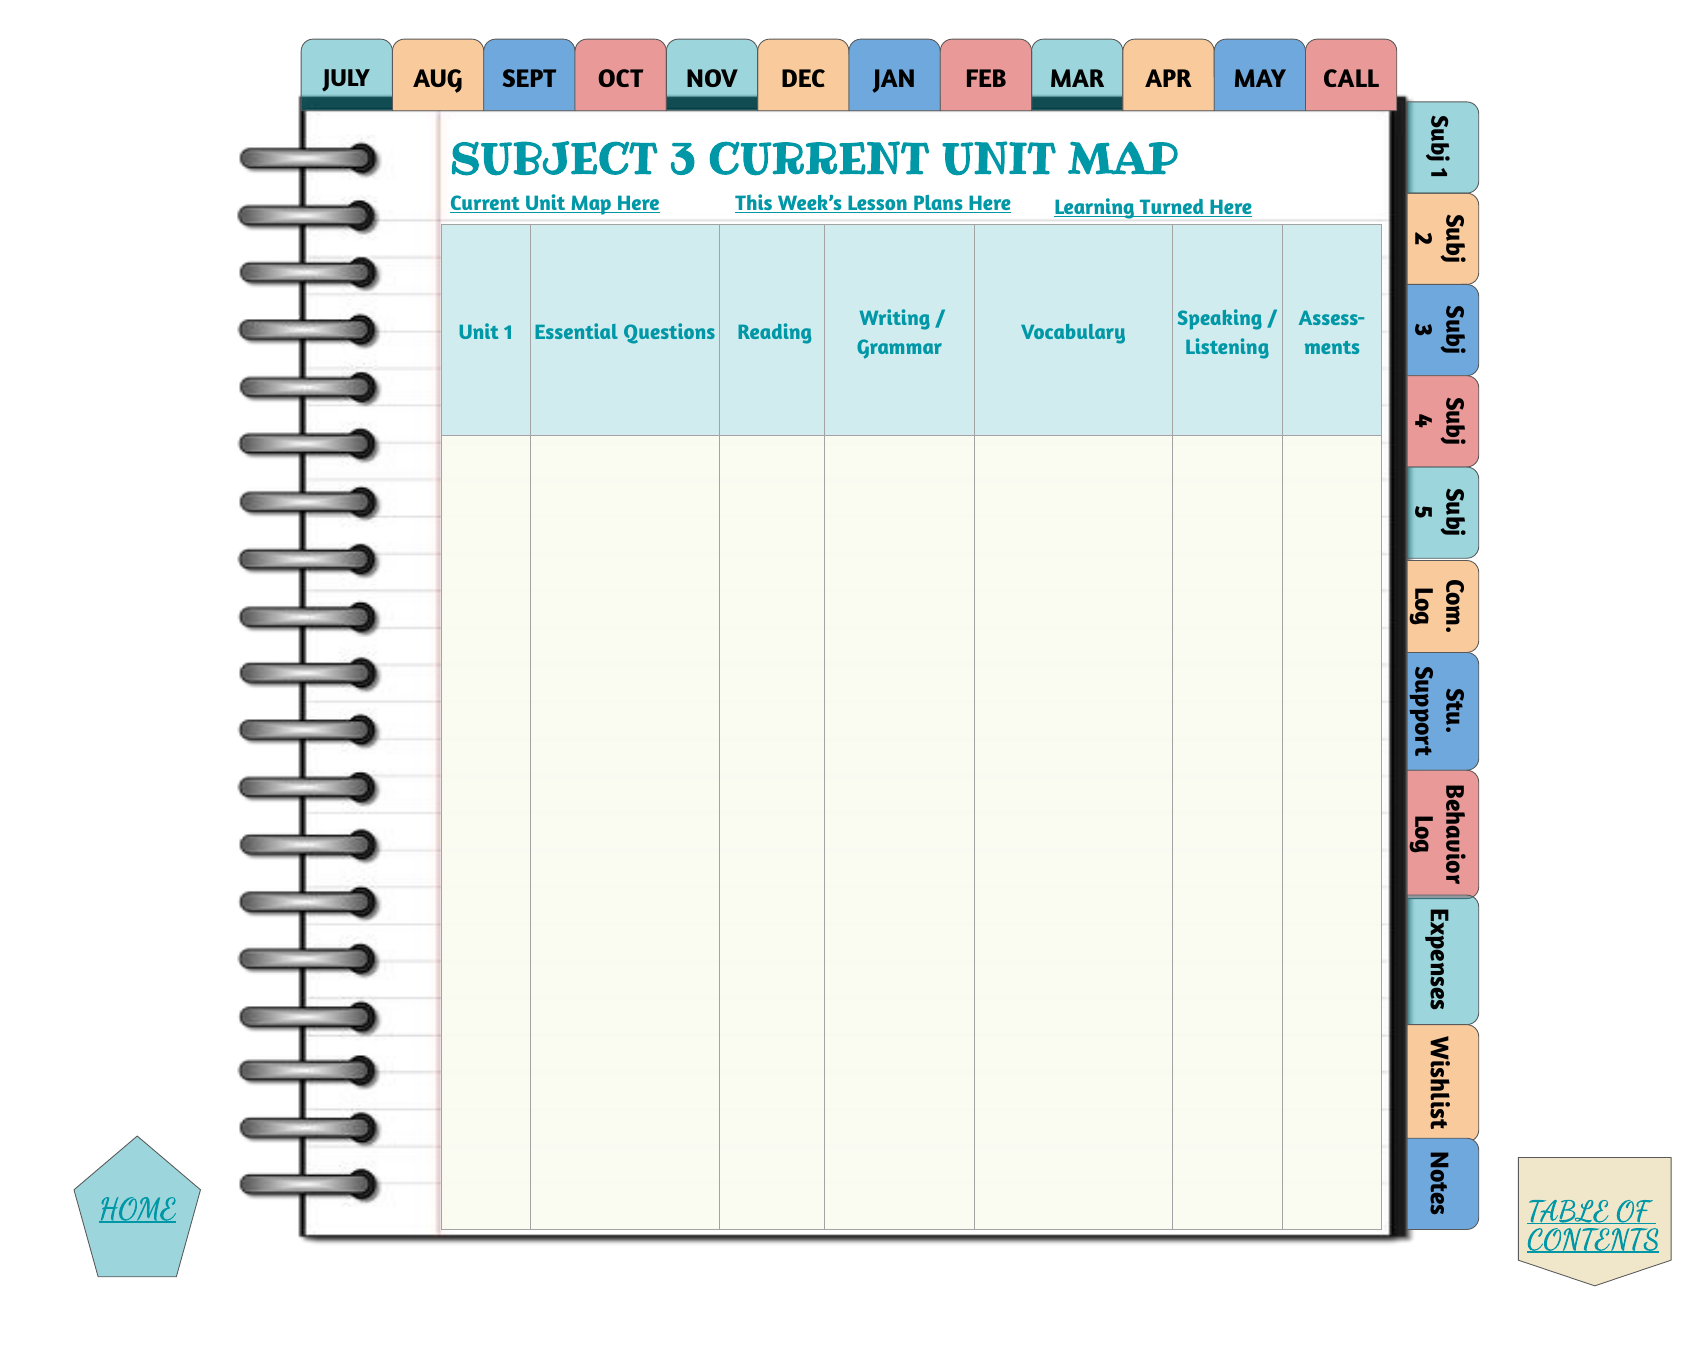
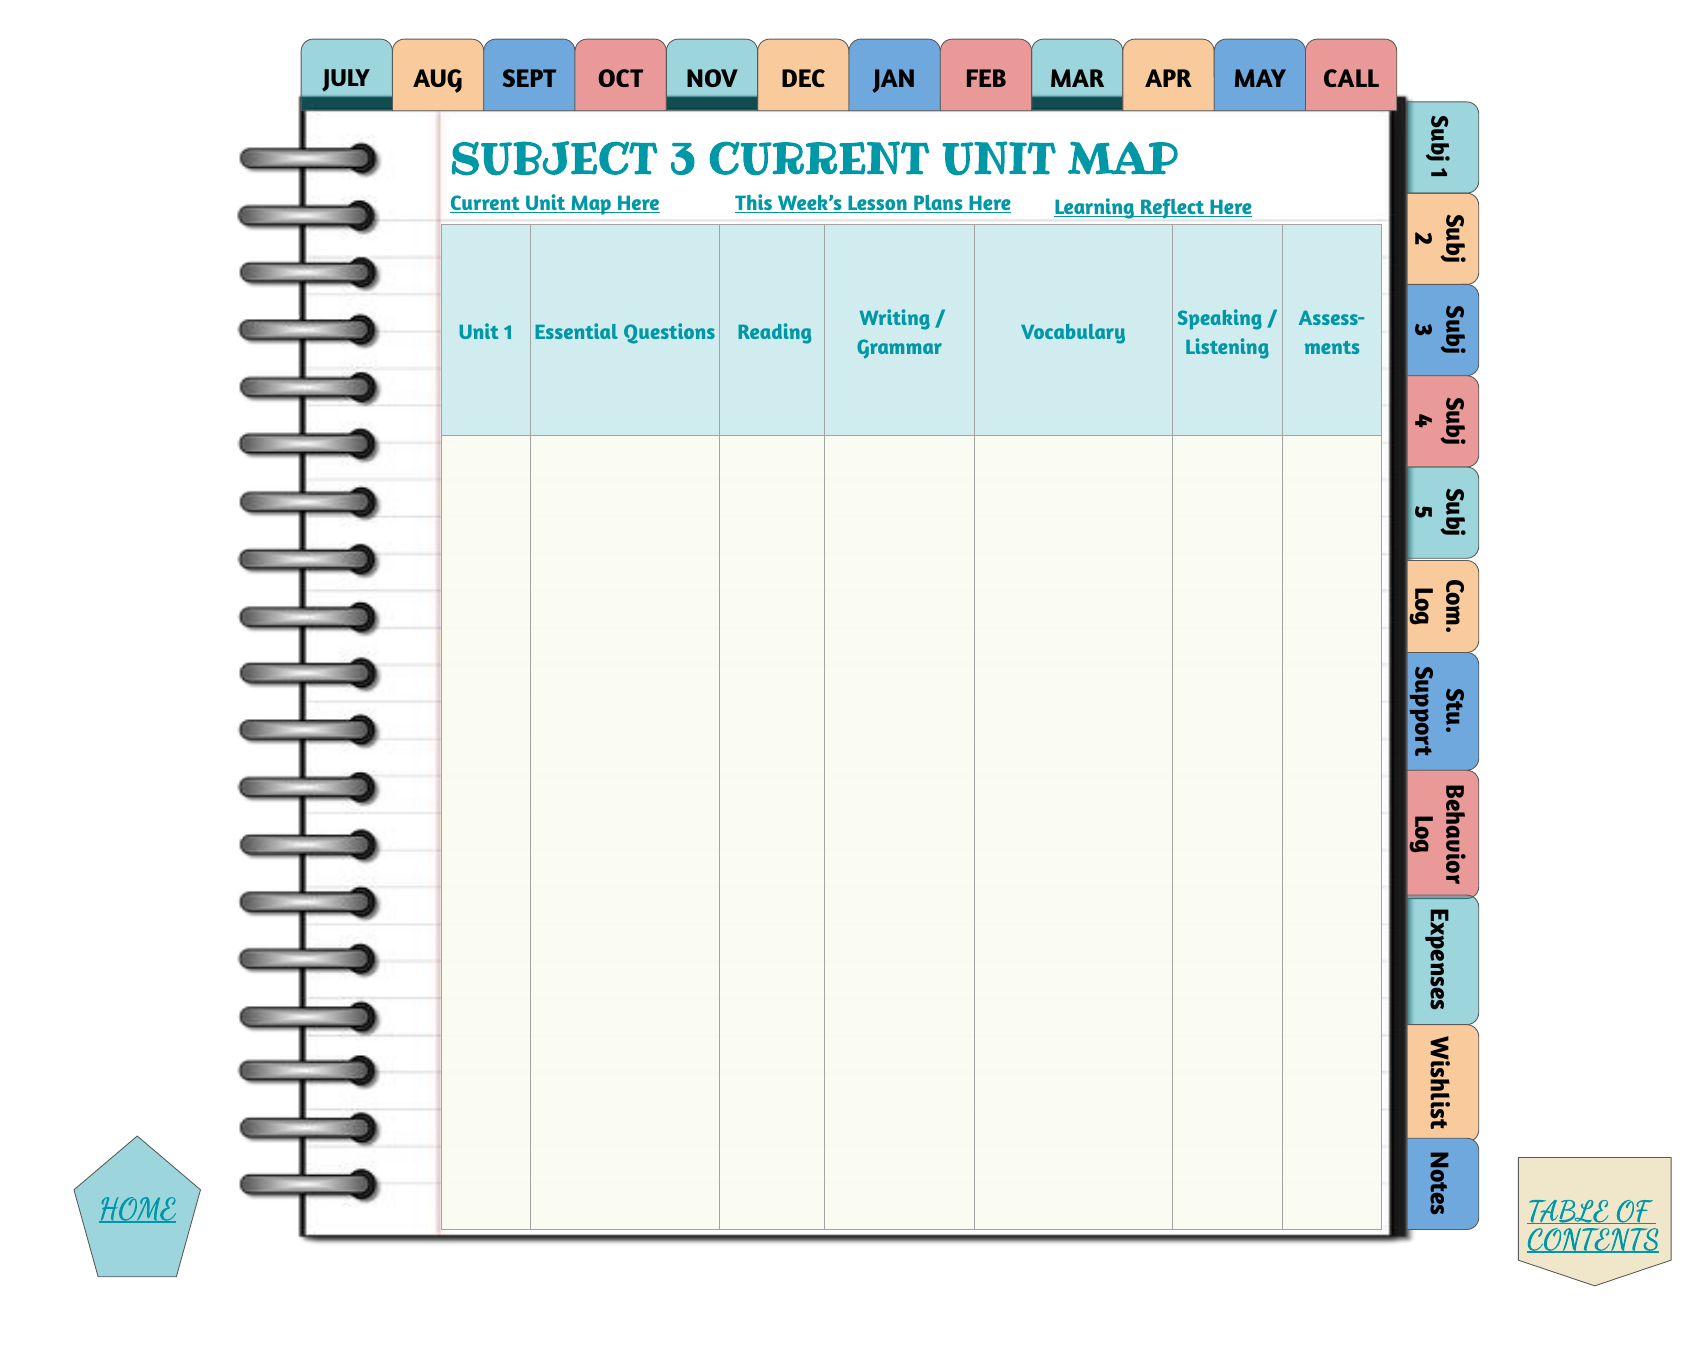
Turned: Turned -> Reflect (1172, 207)
